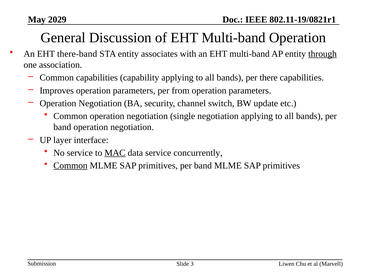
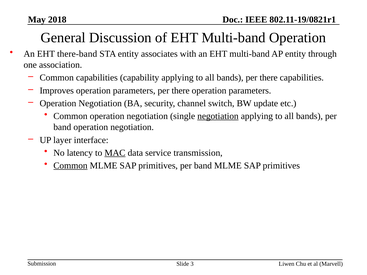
2029: 2029 -> 2018 (57, 20)
through underline: present -> none (322, 54)
parameters per from: from -> there (181, 91)
negotiation underline: none -> present (218, 116)
No service: service -> latency (80, 153)
concurrently: concurrently -> transmission (198, 153)
